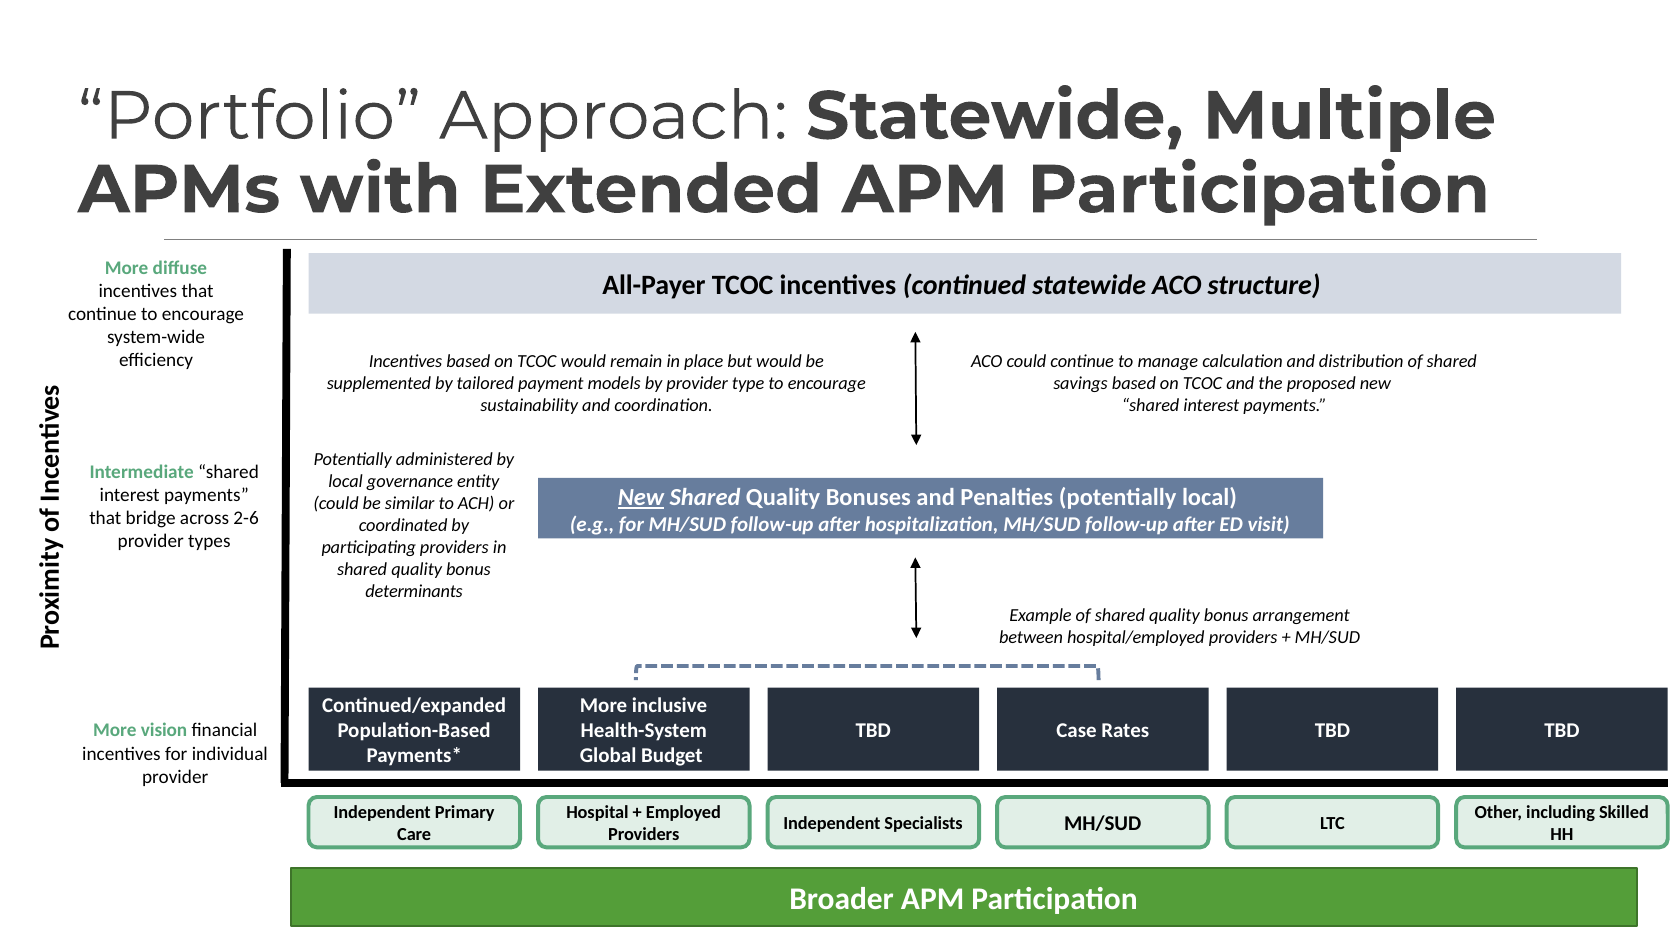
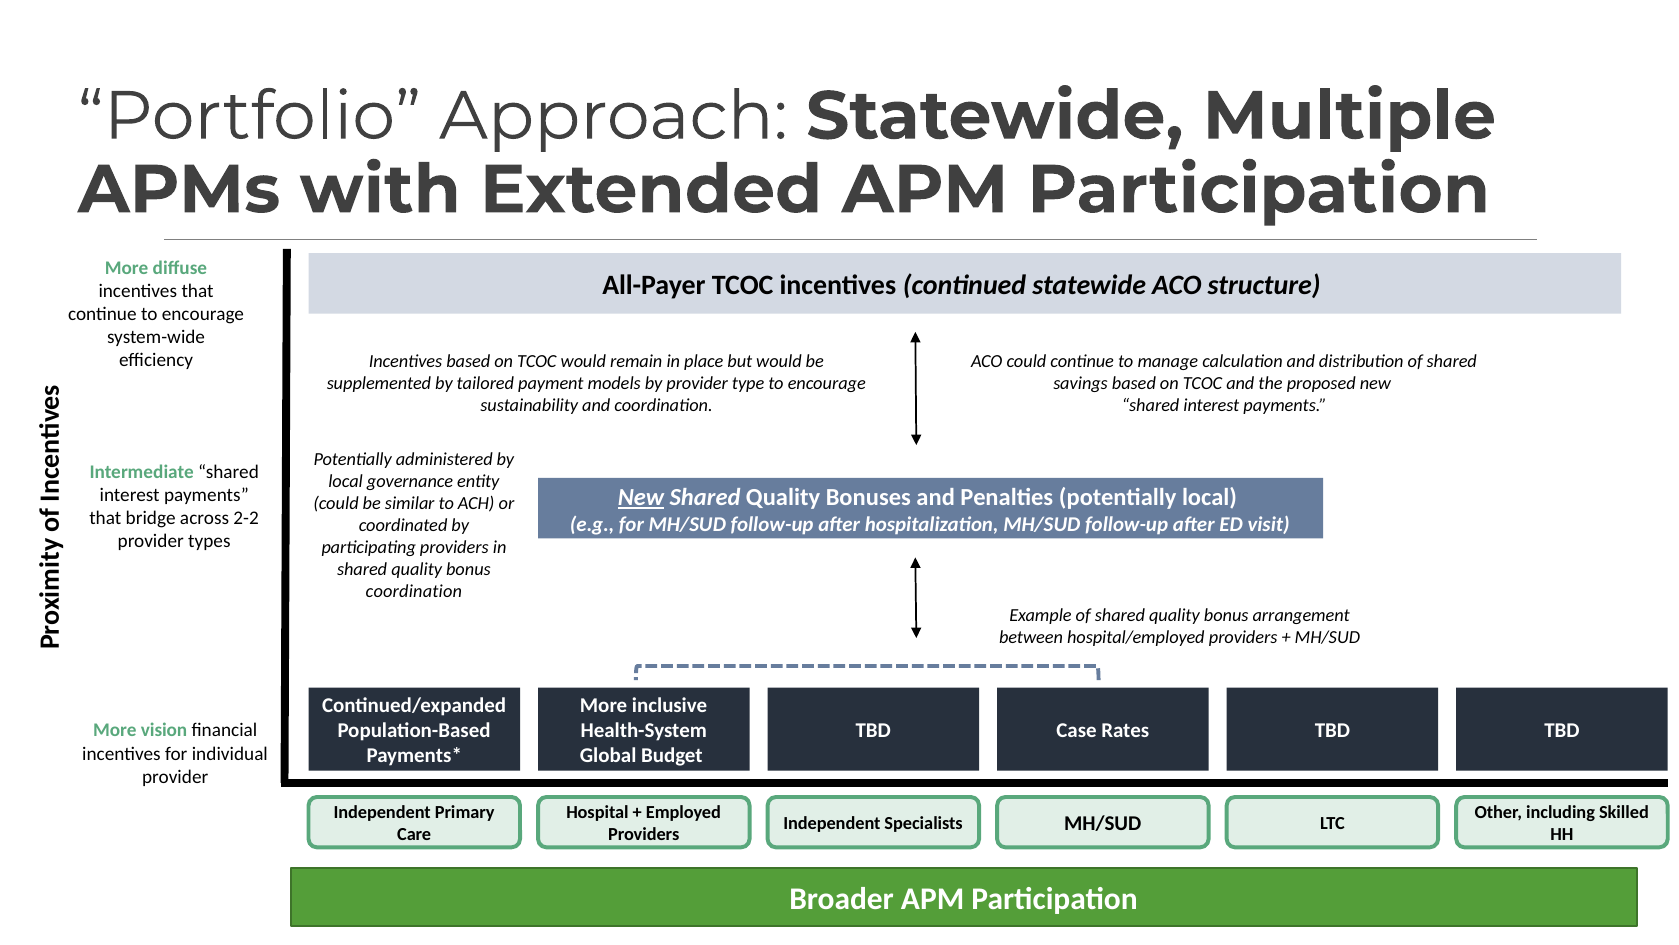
2-6: 2-6 -> 2-2 (246, 518)
determinants: determinants -> coordination (414, 591)
